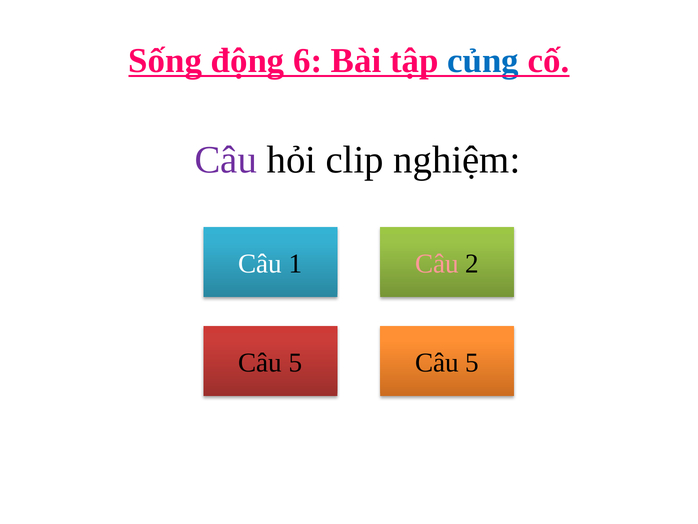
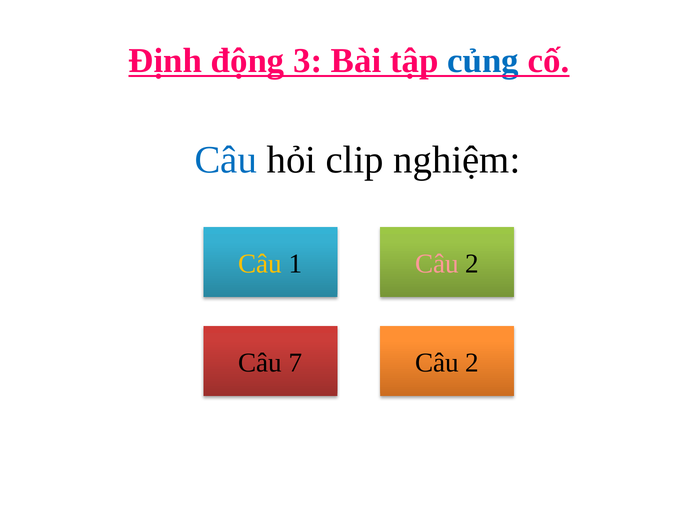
Sống: Sống -> Định (165, 61)
6: 6 -> 3 (308, 61)
Câu colour: purple -> blue (226, 160)
Câu colour: white -> yellow (260, 264)
5: 5 -> 7 (296, 362)
5: 5 -> 2 (472, 362)
